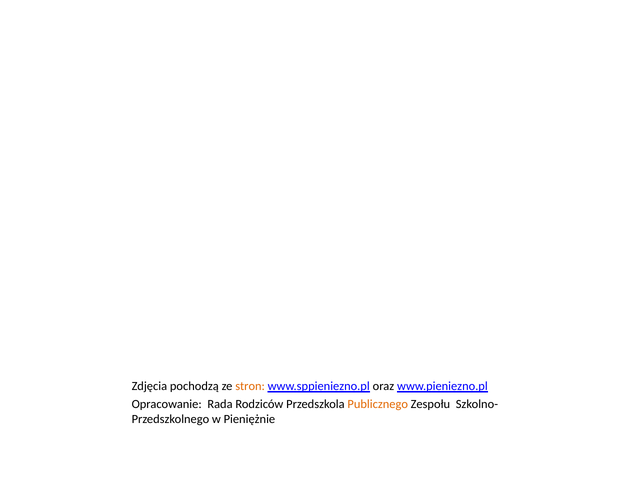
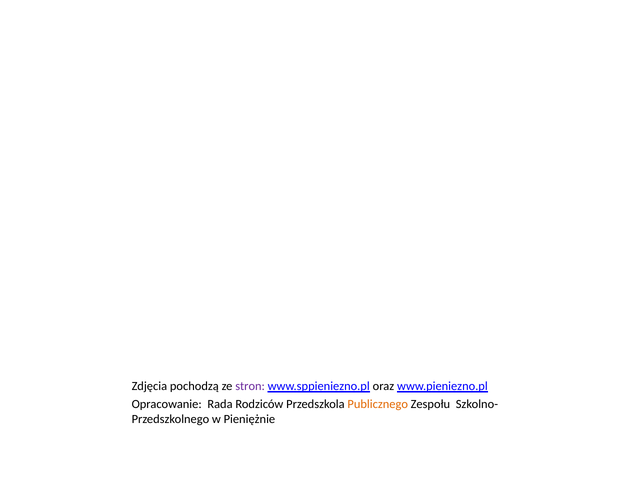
stron colour: orange -> purple (250, 387)
